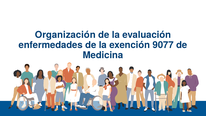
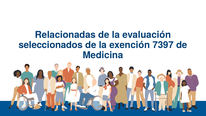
Organización: Organización -> Relacionadas (65, 35)
enfermedades: enfermedades -> seleccionados (51, 45)
9077: 9077 -> 7397 (163, 45)
